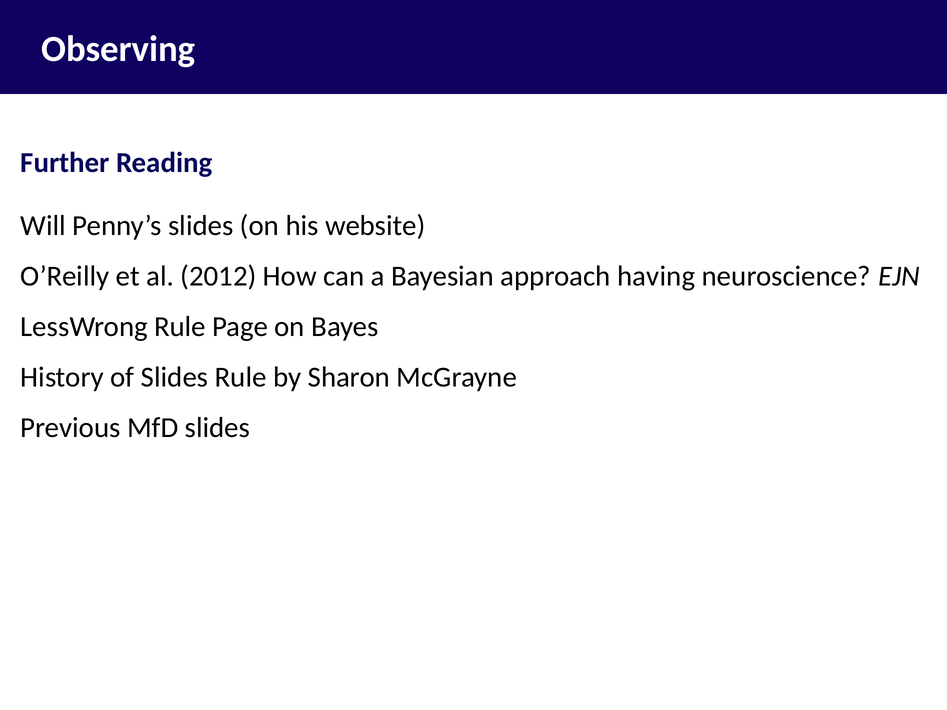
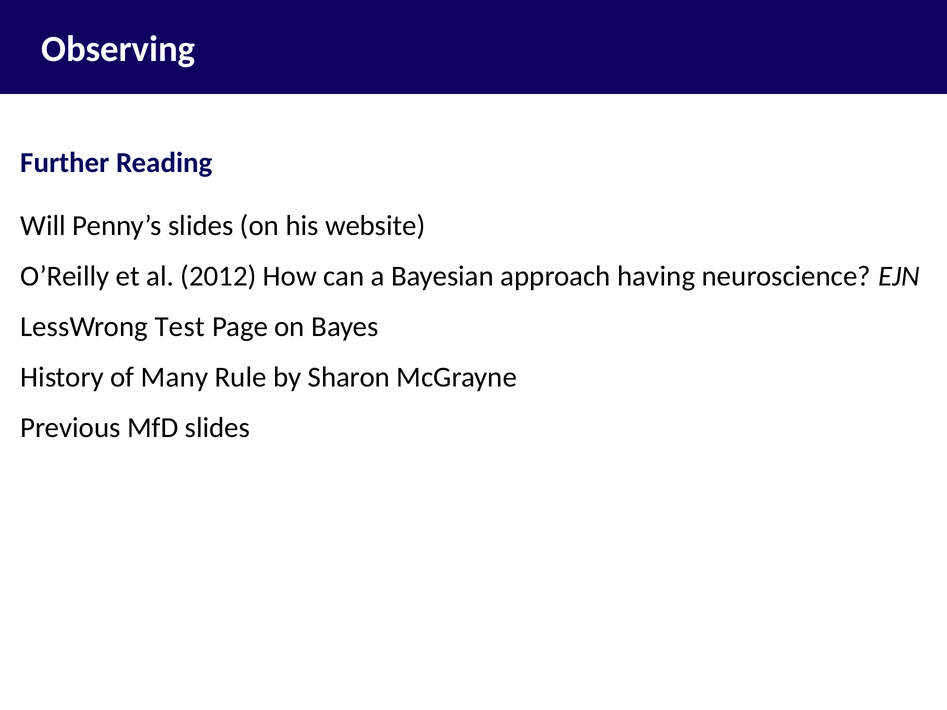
LessWrong Rule: Rule -> Test (180, 327)
of Slides: Slides -> Many (175, 378)
